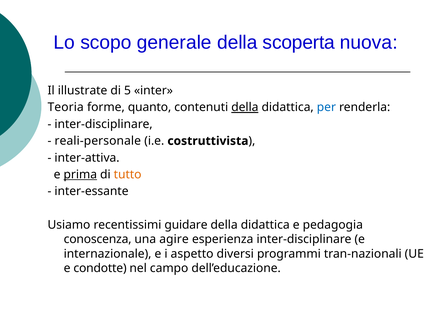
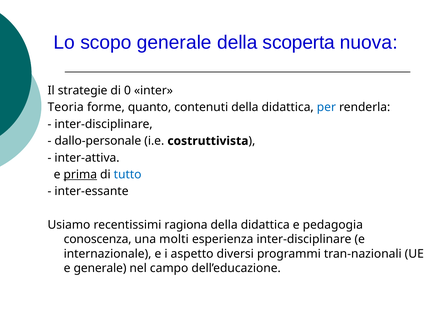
illustrate: illustrate -> strategie (83, 91)
5: 5 -> 0 (127, 91)
della underline: present -> none (245, 107)
reali-personale: reali-personale -> dallo-personale (98, 141)
tutto colour: orange -> blue (128, 175)
guidare: guidare -> ragiona (186, 225)
agire: agire -> molti (174, 239)
e condotte: condotte -> generale (100, 268)
